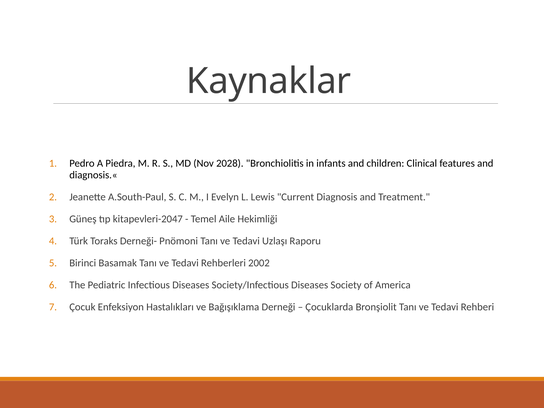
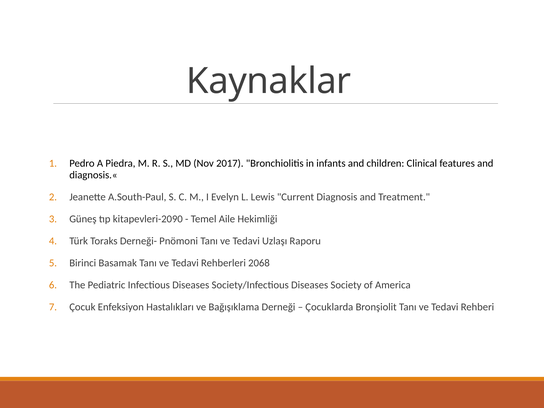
2028: 2028 -> 2017 (230, 163)
kitapevleri-2047: kitapevleri-2047 -> kitapevleri-2090 (148, 219)
2002: 2002 -> 2068 (259, 263)
